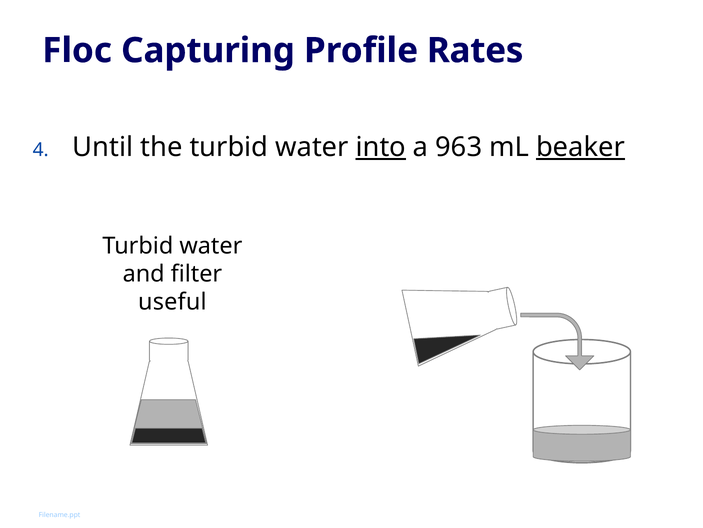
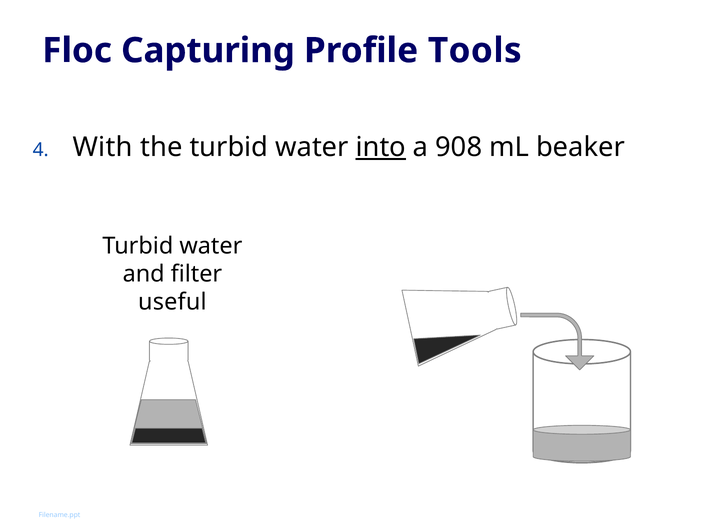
Rates: Rates -> Tools (475, 51)
Until: Until -> With (103, 147)
963: 963 -> 908 (459, 147)
beaker underline: present -> none (580, 147)
